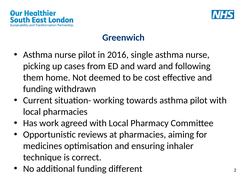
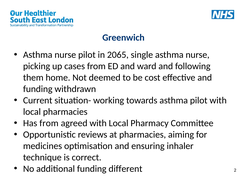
2016: 2016 -> 2065 (118, 55)
Has work: work -> from (49, 123)
